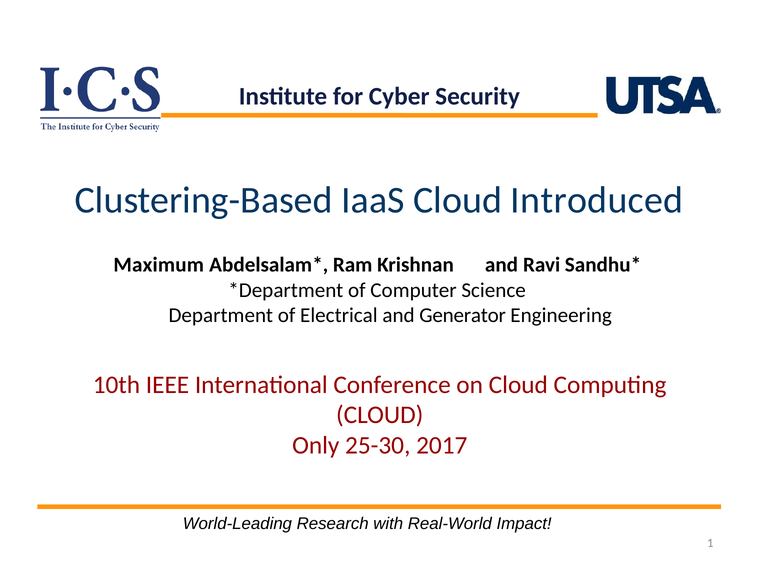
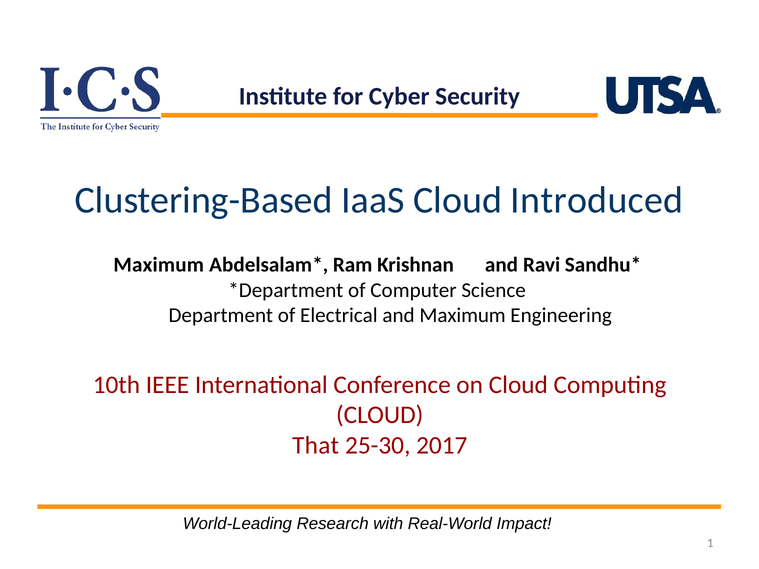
and Generator: Generator -> Maximum (463, 315)
Only: Only -> That (316, 446)
